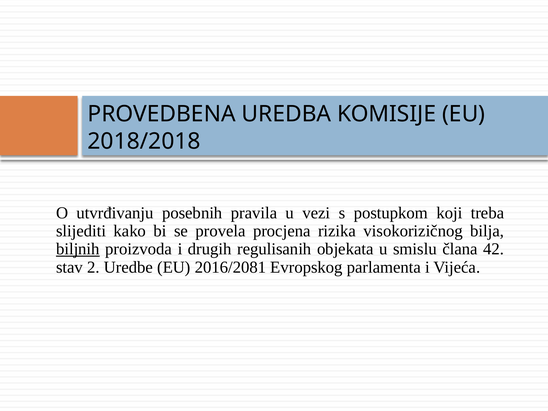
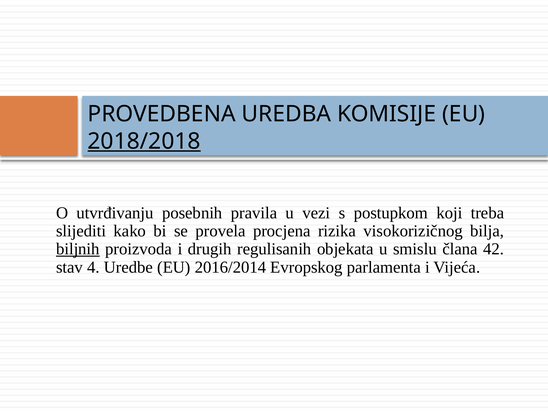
2018/2018 underline: none -> present (144, 141)
2: 2 -> 4 (93, 267)
2016/2081: 2016/2081 -> 2016/2014 (230, 267)
